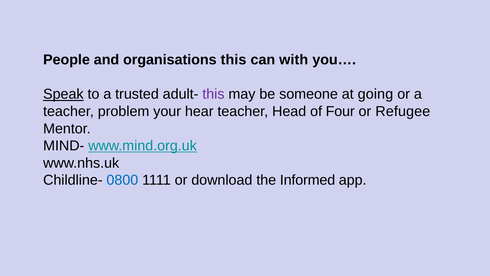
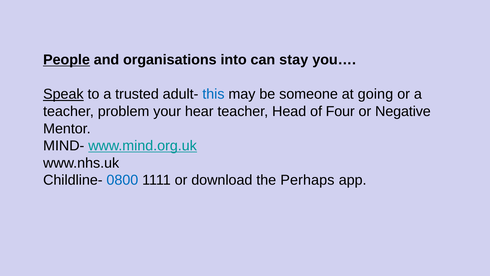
People underline: none -> present (67, 60)
organisations this: this -> into (234, 60)
with: with -> stay (294, 60)
this colour: purple -> blue (213, 94)
Refugee: Refugee -> Negative (403, 111)
Informed: Informed -> Perhaps (307, 180)
